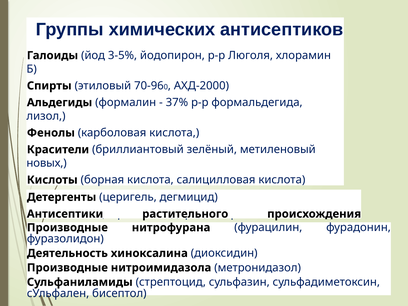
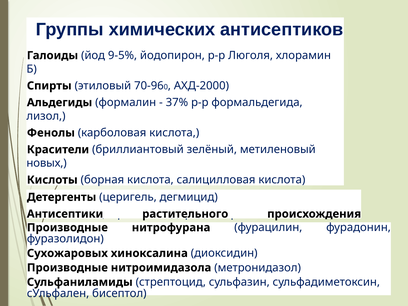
3-5%: 3-5% -> 9-5% (123, 56)
Деятельность: Деятельность -> Сухожаровых (67, 254)
